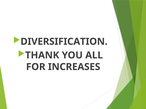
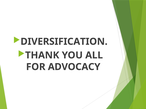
INCREASES: INCREASES -> ADVOCACY (74, 67)
